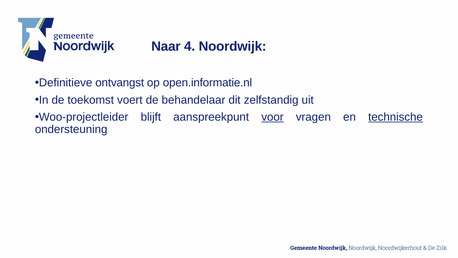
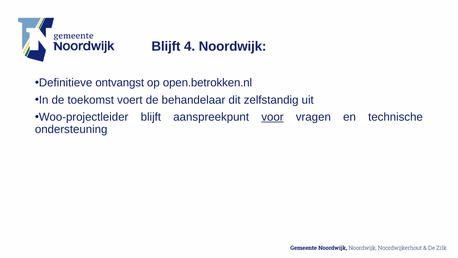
Naar: Naar -> Blijft (166, 46)
open.informatie.nl: open.informatie.nl -> open.betrokken.nl (208, 83)
technische underline: present -> none (396, 117)
